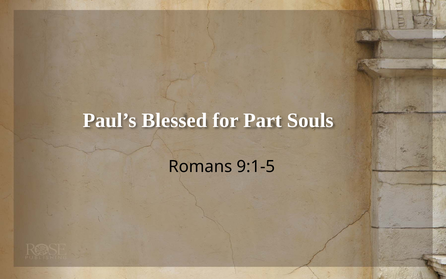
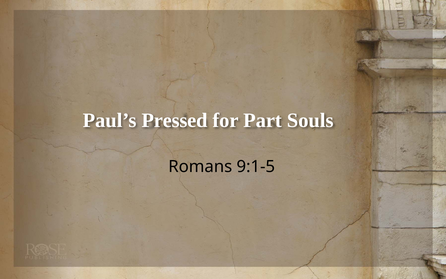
Blessed: Blessed -> Pressed (175, 120)
